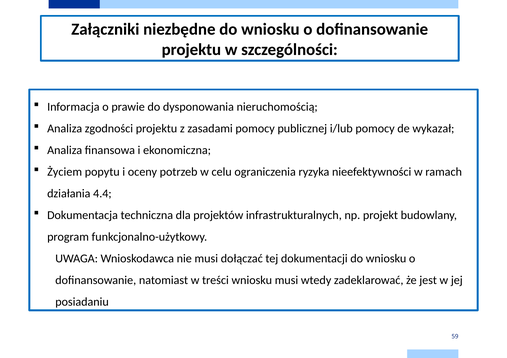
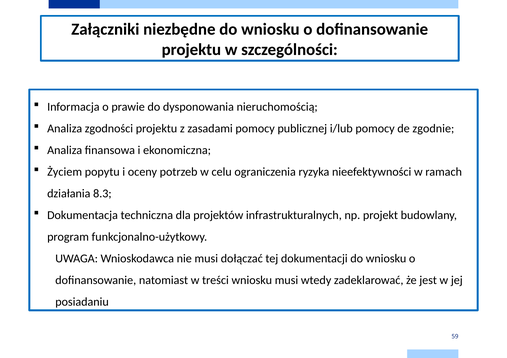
wykazał: wykazał -> zgodnie (433, 129)
4.4: 4.4 -> 8.3 (102, 194)
